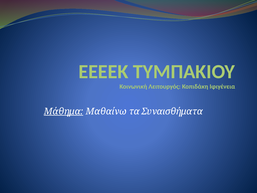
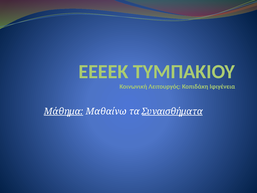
Συναισθήματα underline: none -> present (172, 111)
